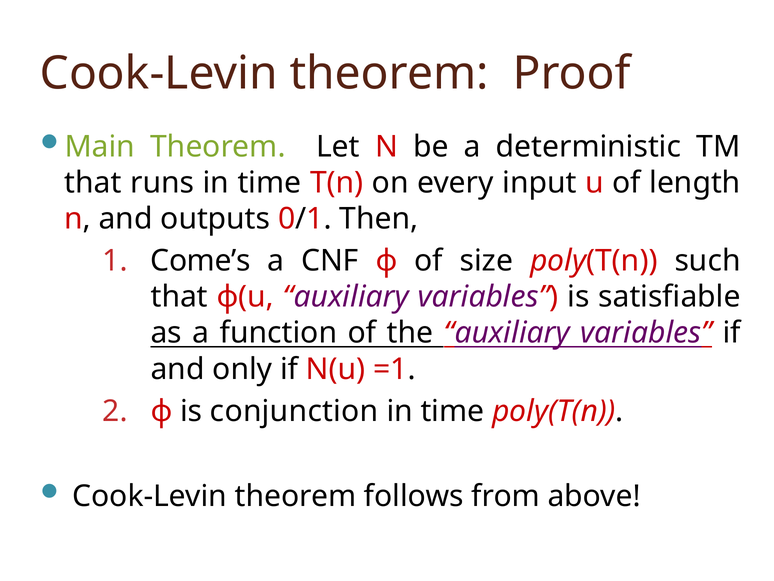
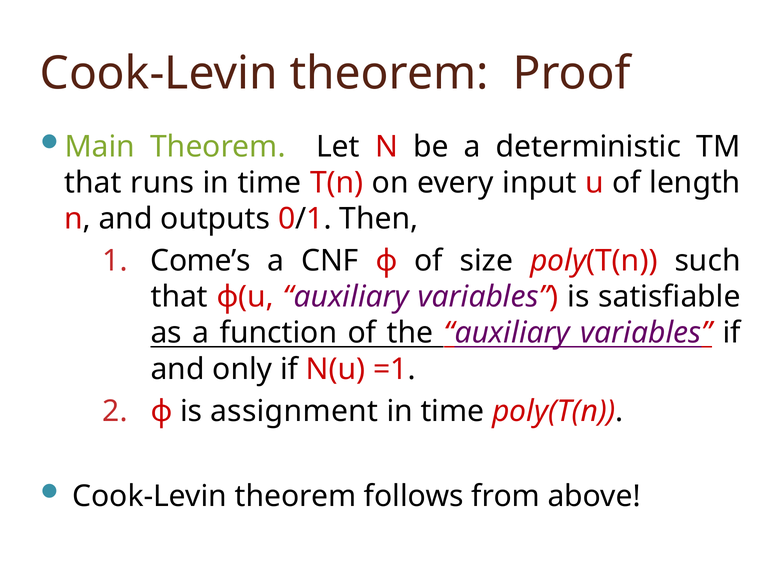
conjunction: conjunction -> assignment (294, 411)
